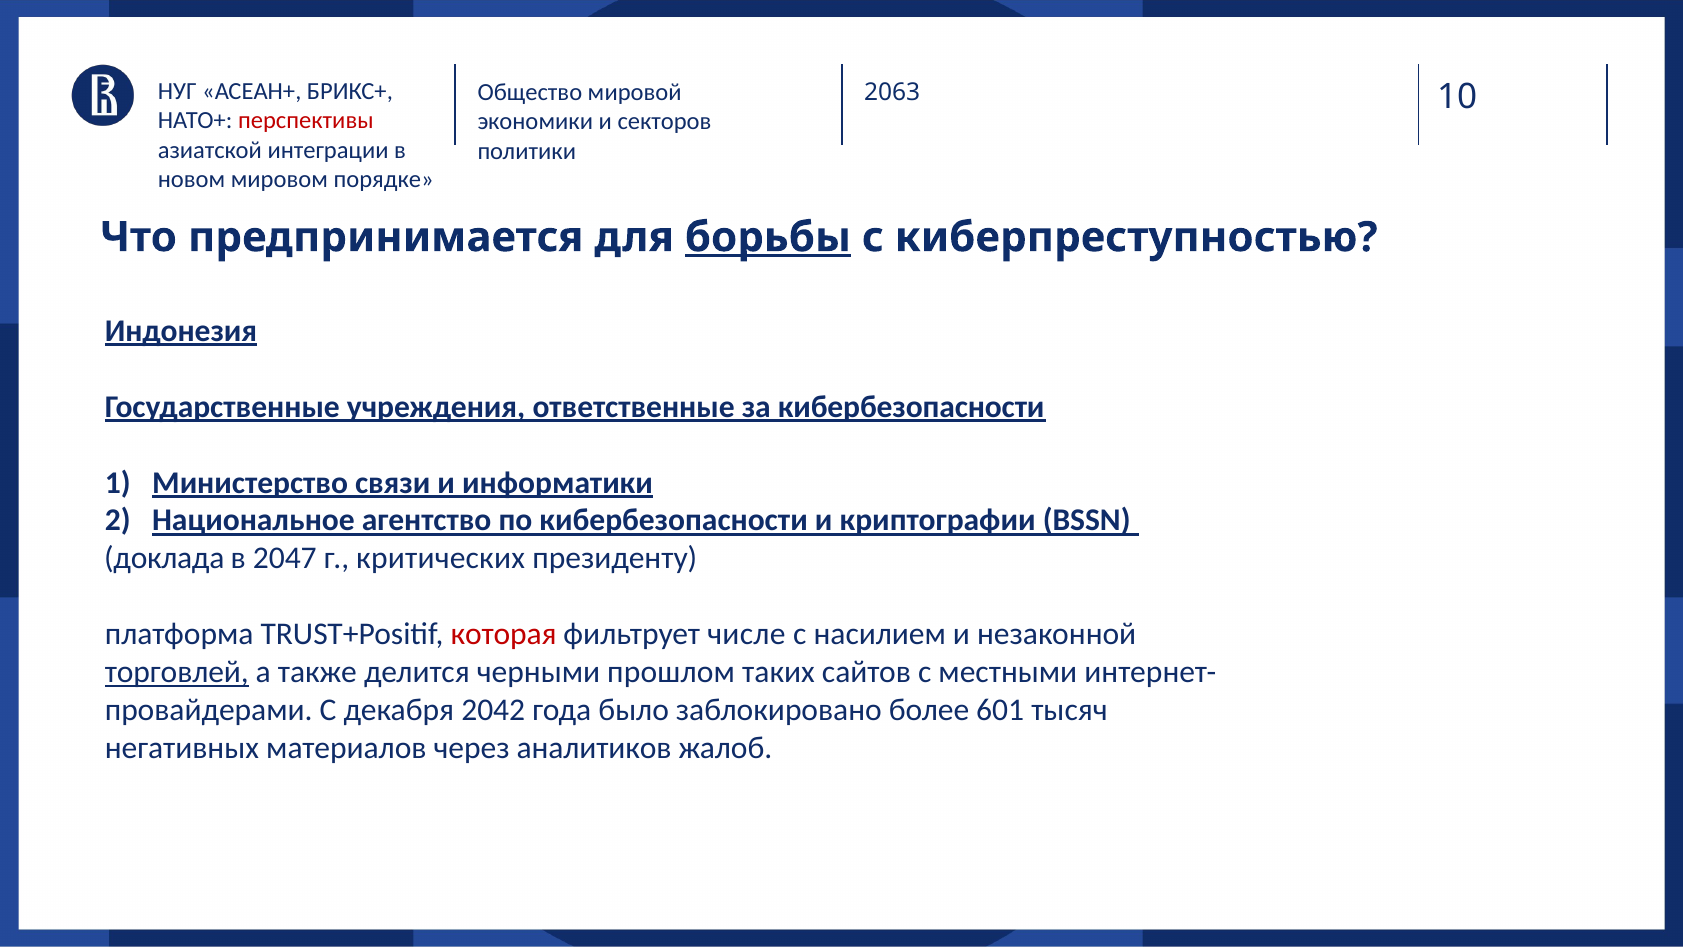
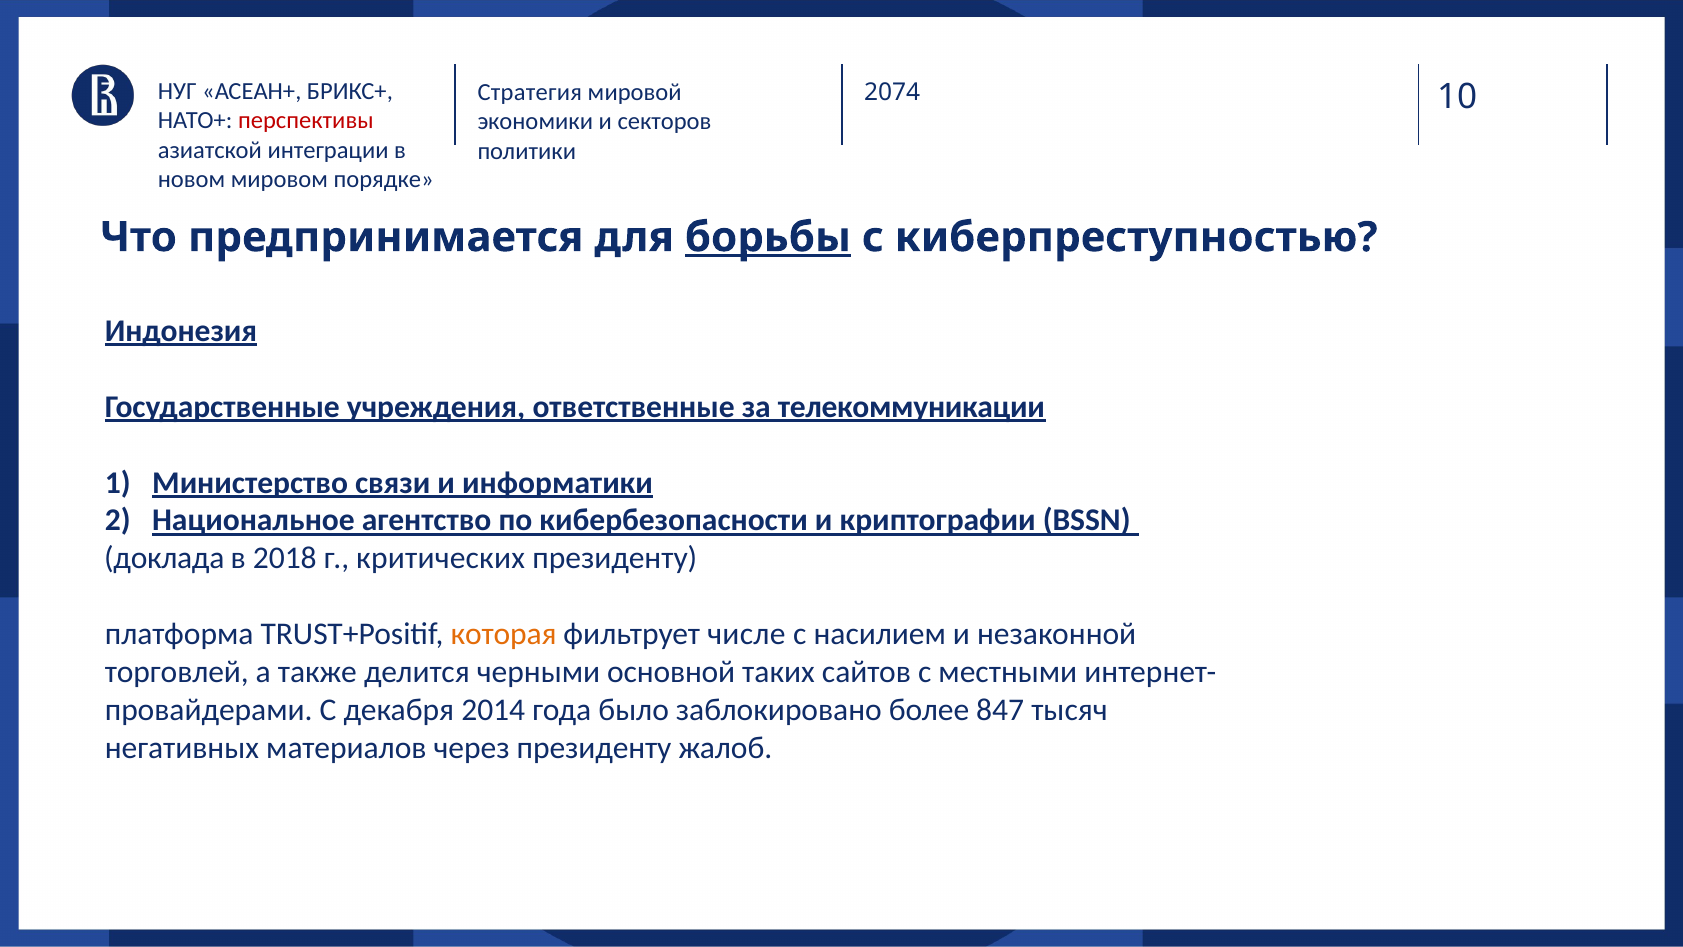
Общество: Общество -> Стратегия (530, 92)
2063: 2063 -> 2074 (892, 92)
за кибербезопасности: кибербезопасности -> телекоммуникации (911, 407)
2047: 2047 -> 2018 (285, 558)
которая colour: red -> orange (504, 634)
торговлей underline: present -> none (177, 672)
прошлом: прошлом -> основной (671, 672)
2042: 2042 -> 2014 (493, 710)
601: 601 -> 847 (1000, 710)
через аналитиков: аналитиков -> президенту (594, 748)
